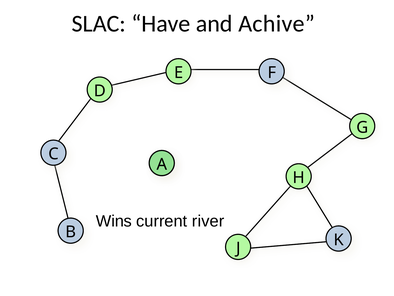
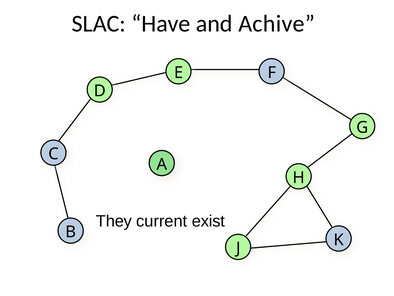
Wins: Wins -> They (114, 221)
river: river -> exist (208, 221)
